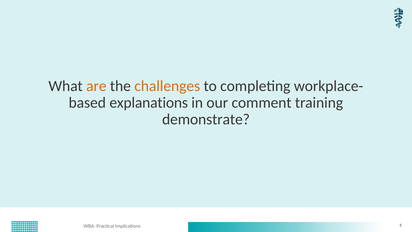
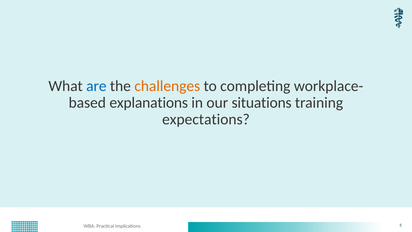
are colour: orange -> blue (96, 86)
comment: comment -> situations (262, 103)
demonstrate: demonstrate -> expectations (206, 119)
